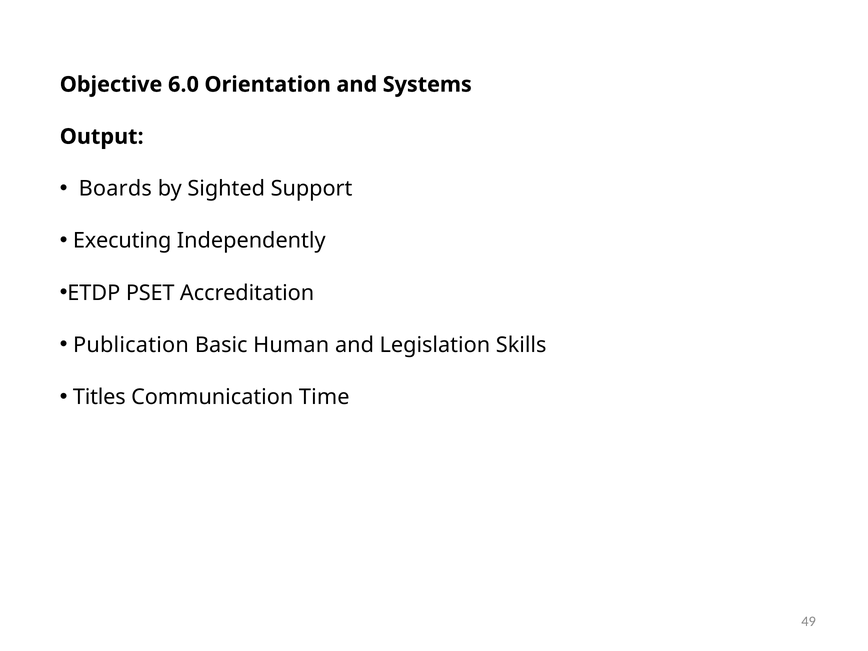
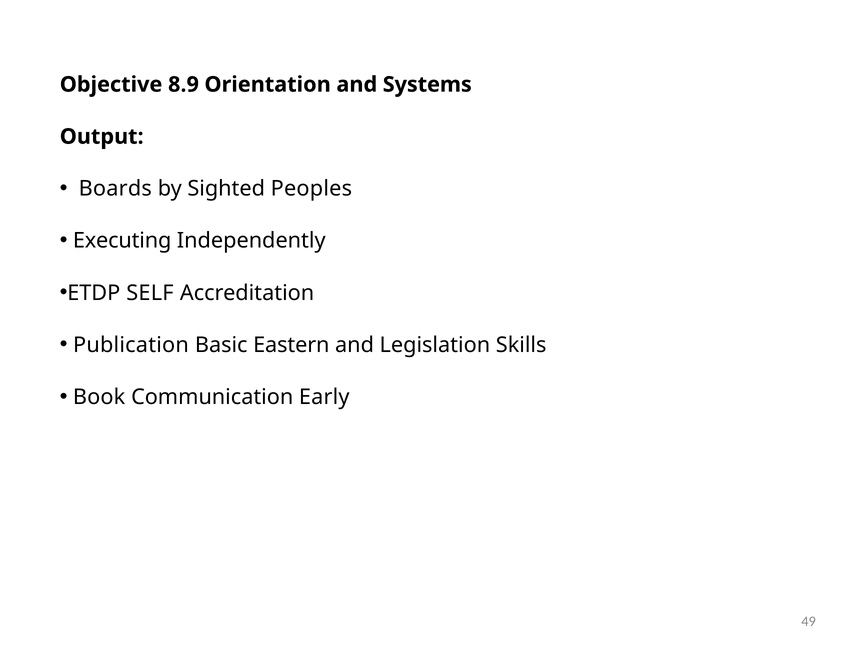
6.0: 6.0 -> 8.9 (183, 85)
Support: Support -> Peoples (311, 189)
PSET: PSET -> SELF (150, 293)
Human: Human -> Eastern (291, 345)
Titles: Titles -> Book (99, 397)
Time: Time -> Early (324, 397)
